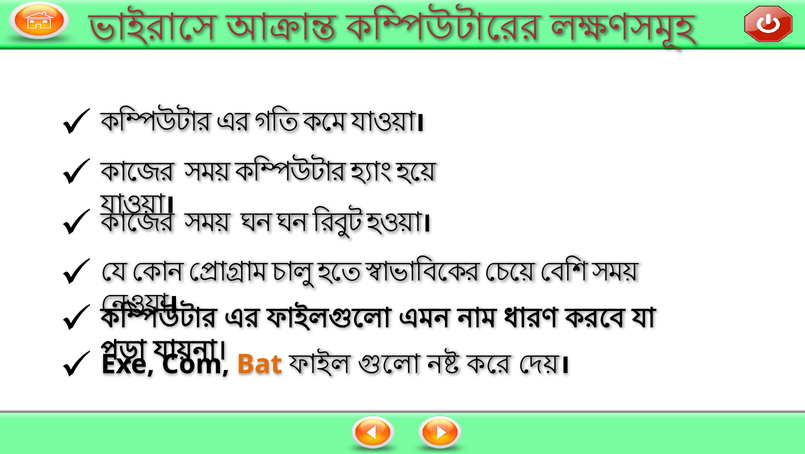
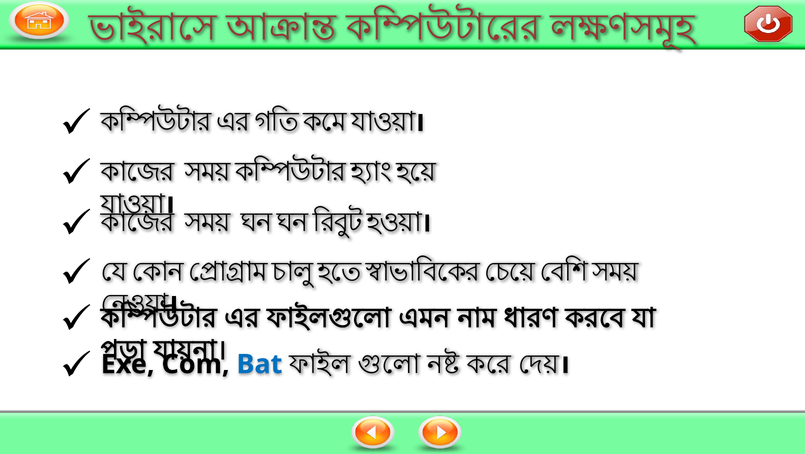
Bat colour: orange -> blue (259, 364)
